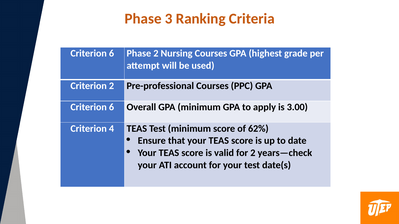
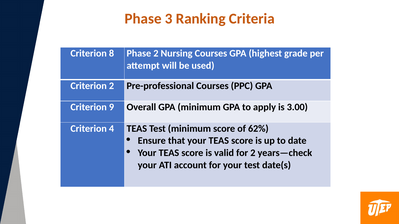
6: 6 -> 8 (112, 54)
6: 6 -> 9 (112, 107)
